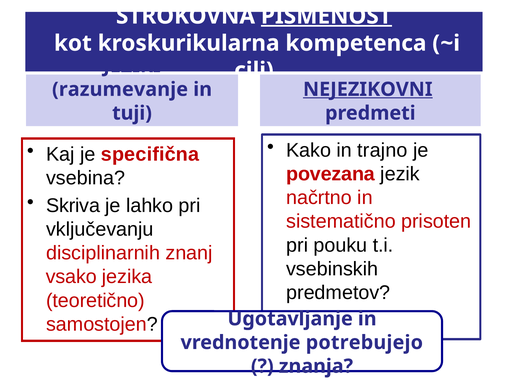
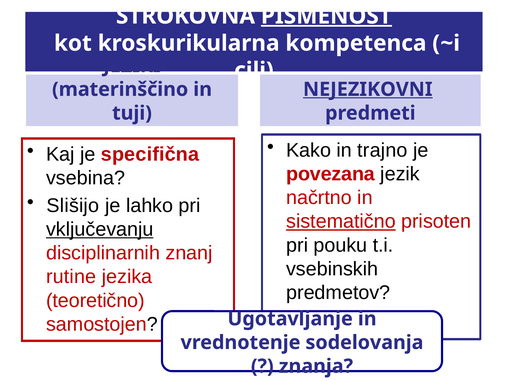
razumevanje: razumevanje -> materinščino (120, 89)
Skriva: Skriva -> Slišijo (73, 206)
sistematično underline: none -> present (341, 221)
vključevanju underline: none -> present (100, 229)
vsako: vsako -> rutine (71, 277)
potrebujejo: potrebujejo -> sodelovanja (364, 343)
